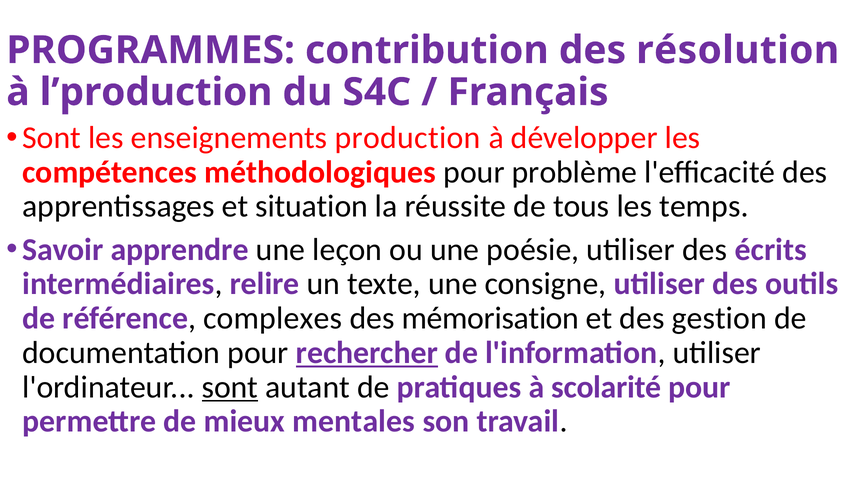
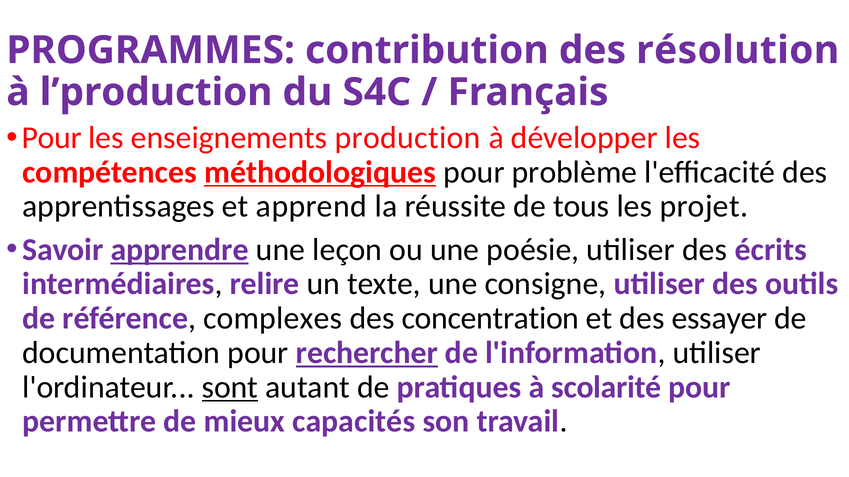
Sont: Sont -> Pour (52, 138)
méthodologiques underline: none -> present (320, 172)
situation: situation -> apprend (311, 207)
temps: temps -> projet (704, 207)
apprendre underline: none -> present (180, 250)
mémorisation: mémorisation -> concentration (490, 319)
gestion: gestion -> essayer (719, 319)
mentales: mentales -> capacités (354, 422)
